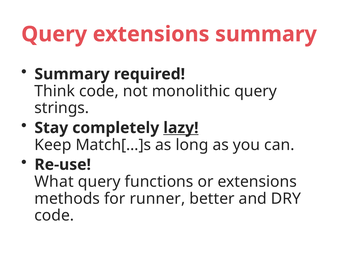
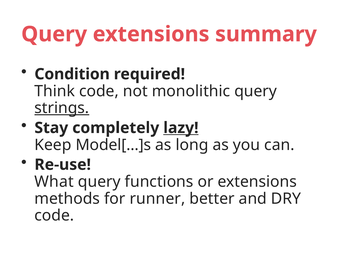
Summary: Summary -> Condition (72, 74)
strings underline: none -> present (62, 108)
Match[…]s: Match[…]s -> Model[…]s (113, 145)
